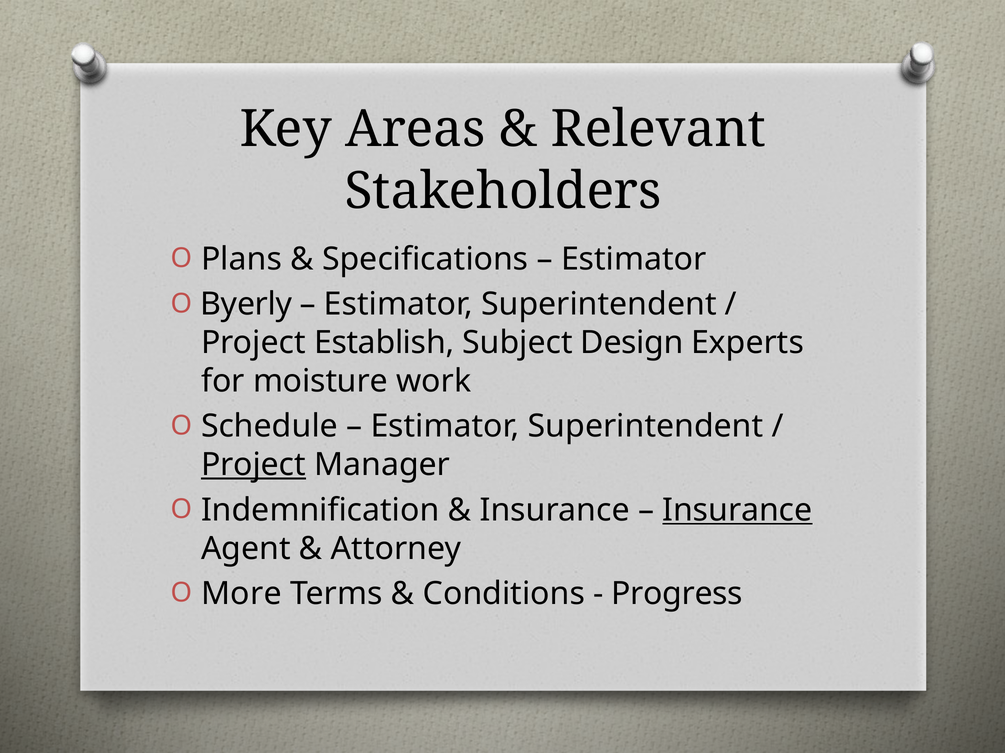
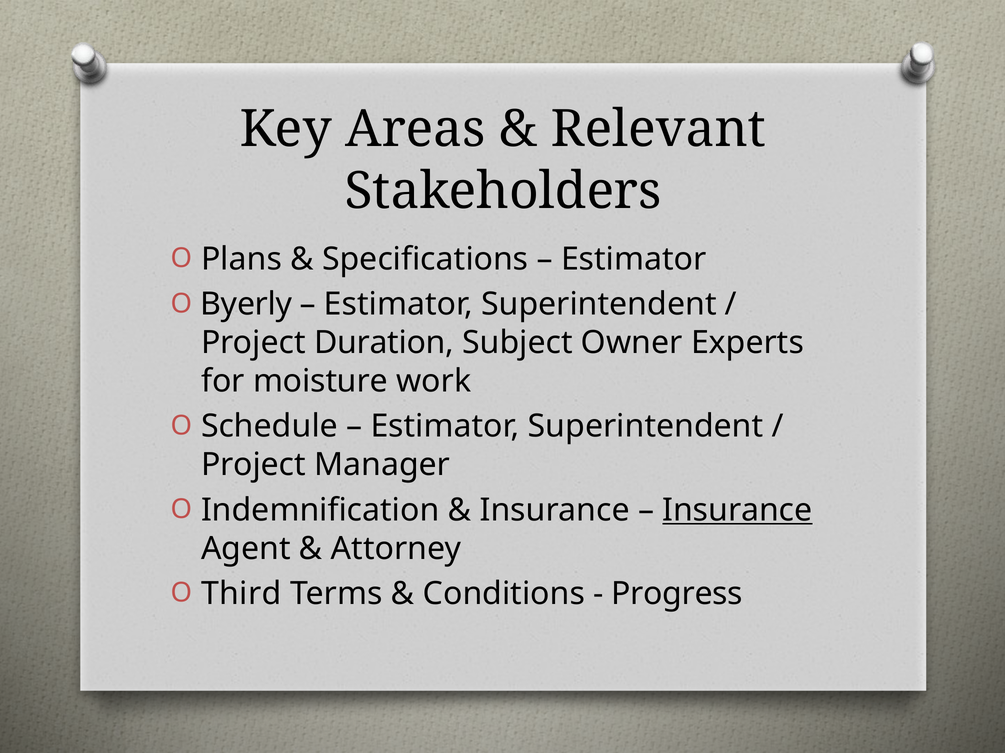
Establish: Establish -> Duration (384, 343)
Design: Design -> Owner (632, 343)
Project underline: present -> none (253, 465)
More: More -> Third (241, 594)
